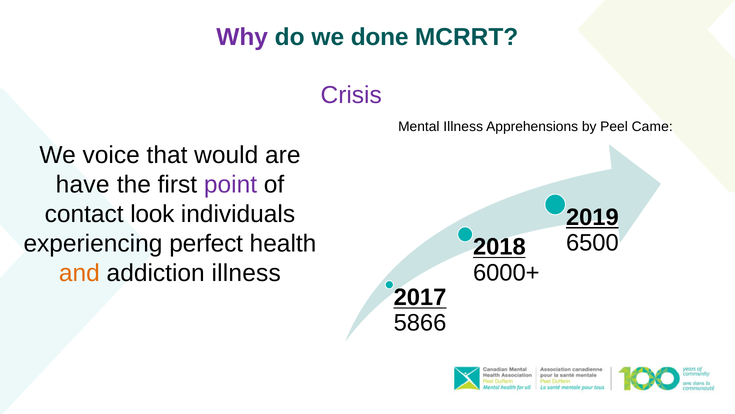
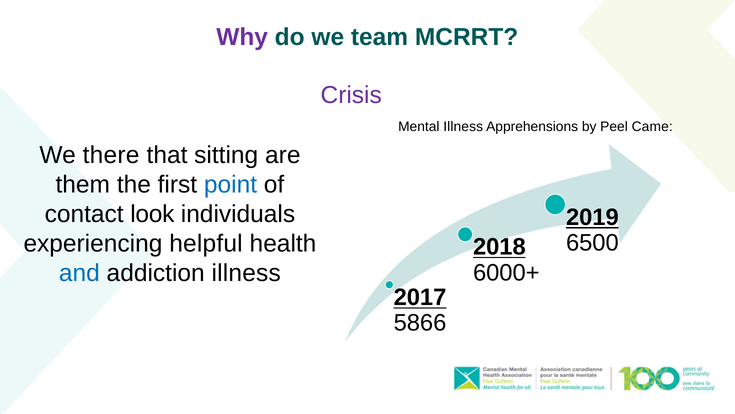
done: done -> team (380, 37)
voice: voice -> there (111, 155)
would: would -> sitting (226, 155)
have: have -> them (83, 185)
point colour: purple -> blue (230, 185)
perfect: perfect -> helpful (206, 243)
and colour: orange -> blue (79, 273)
